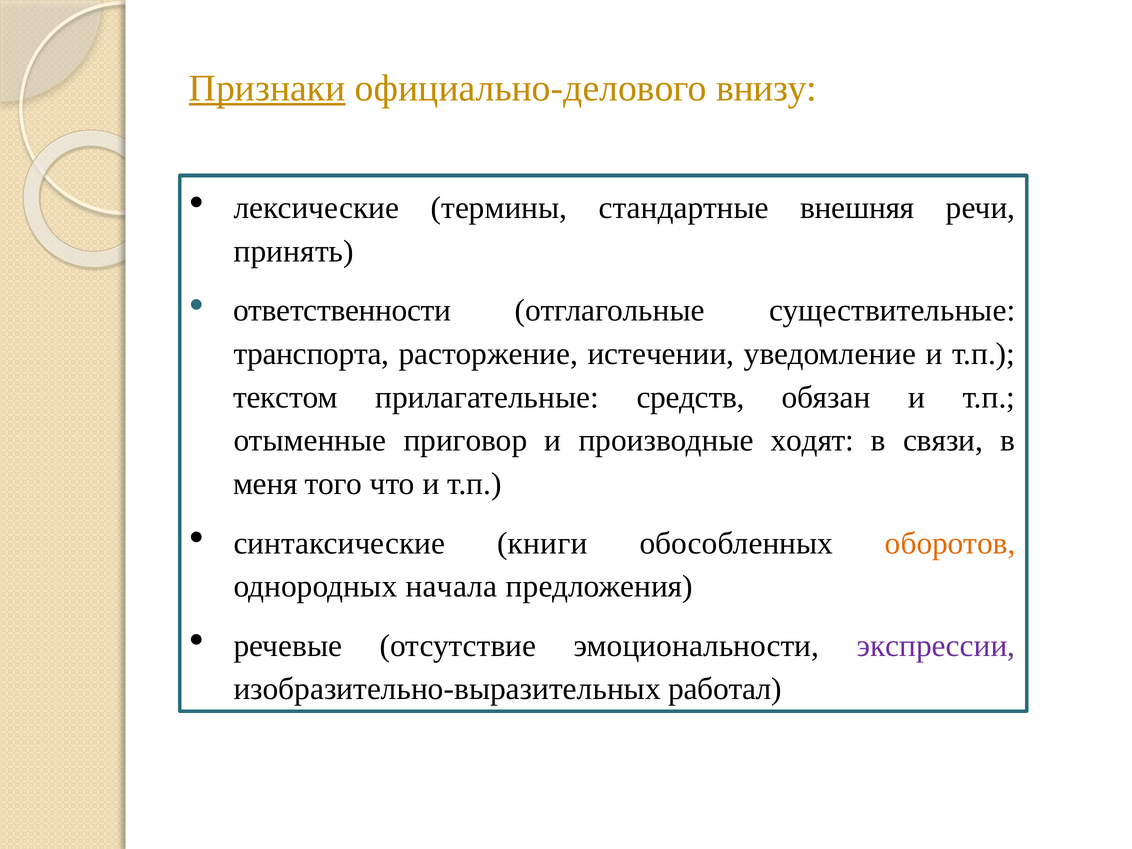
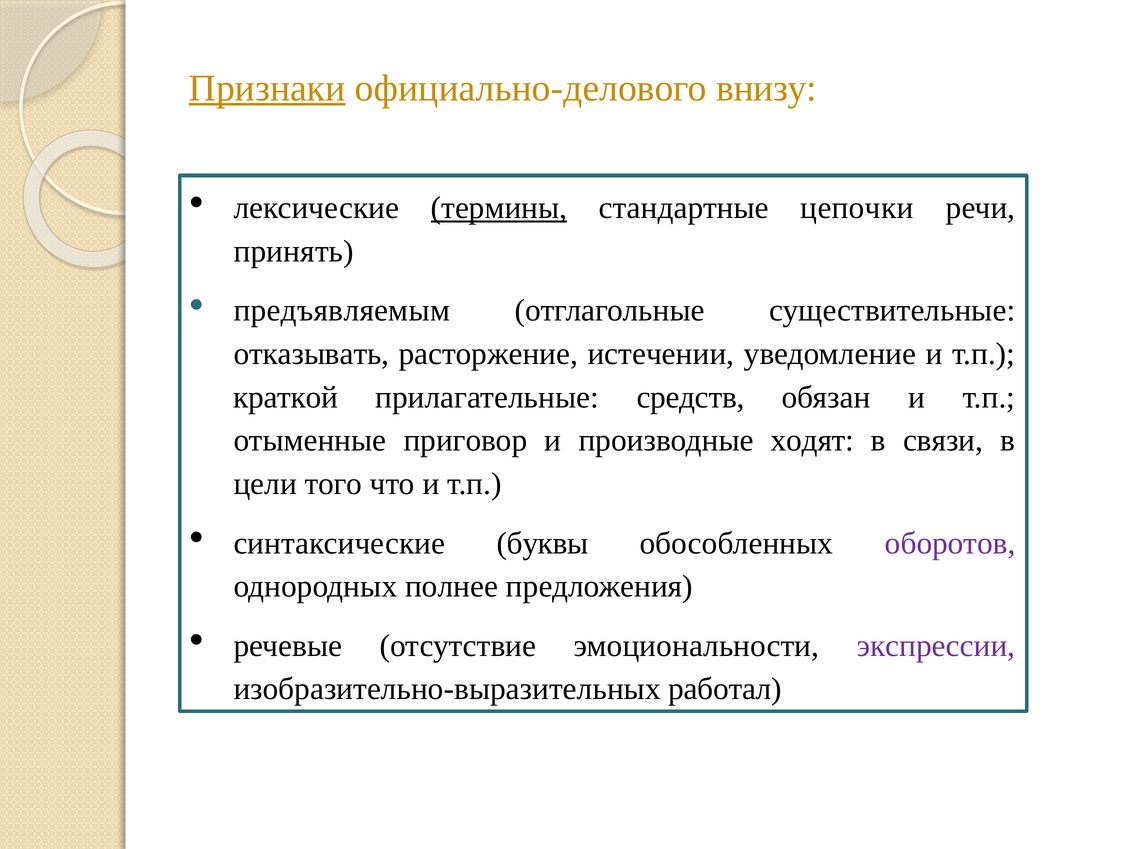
термины underline: none -> present (499, 208)
внешняя: внешняя -> цепочки (857, 208)
ответственности: ответственности -> предъявляемым (342, 310)
транспорта: транспорта -> отказывать (311, 354)
текстом: текстом -> краткой (286, 397)
меня: меня -> цели (265, 484)
книги: книги -> буквы (543, 543)
оборотов colour: orange -> purple (950, 543)
начала: начала -> полнее (452, 587)
